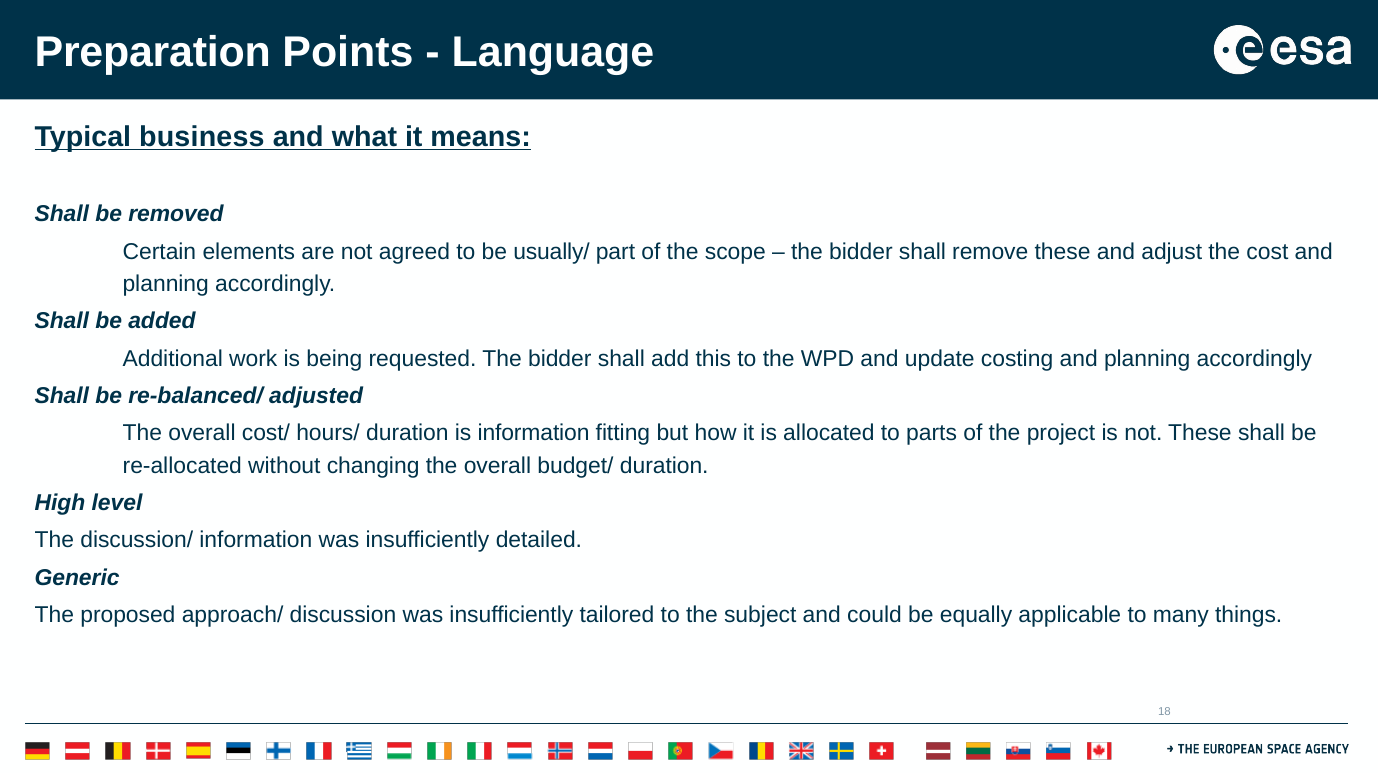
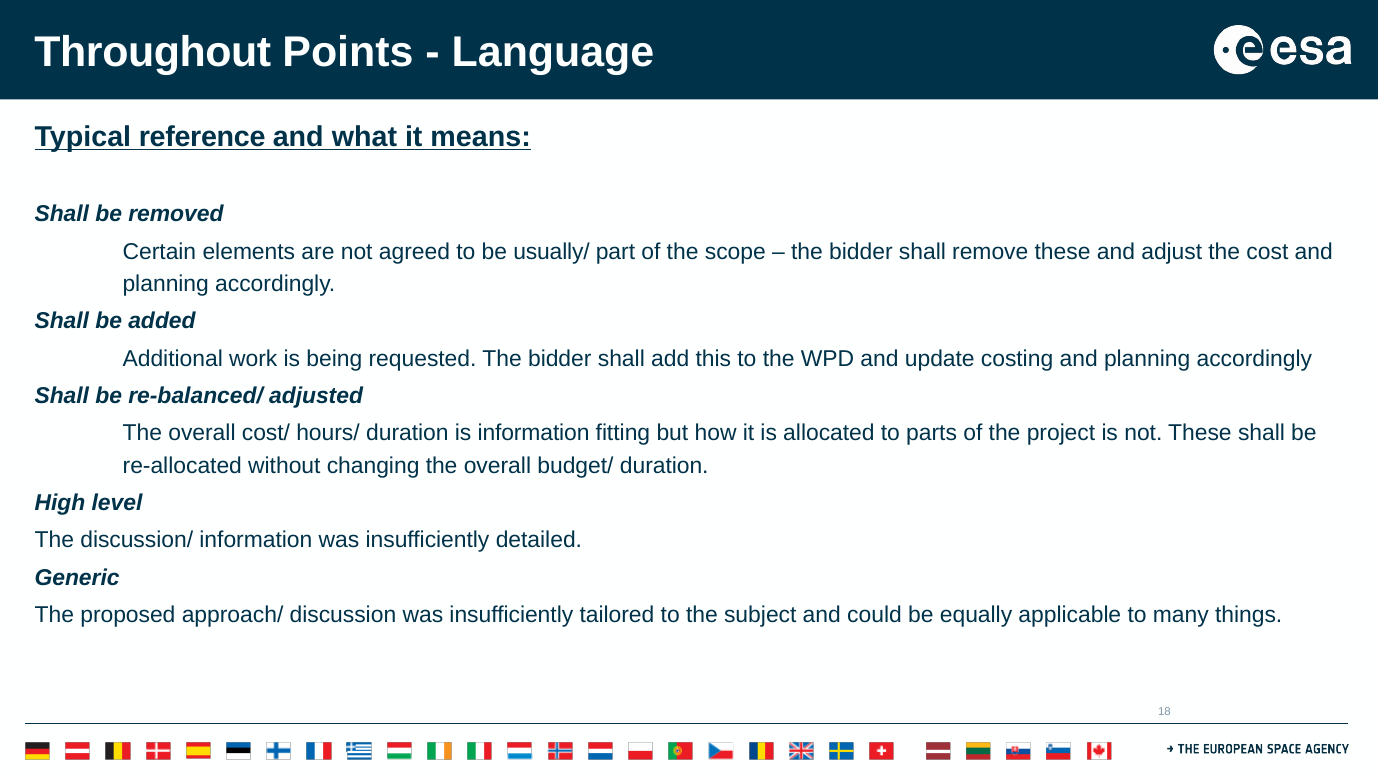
Preparation: Preparation -> Throughout (153, 52)
business: business -> reference (202, 137)
